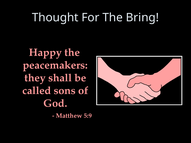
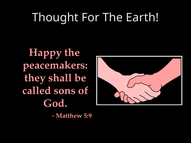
Bring: Bring -> Earth (142, 18)
